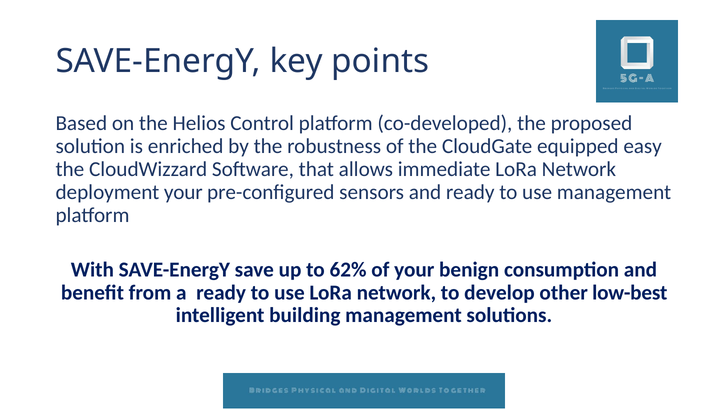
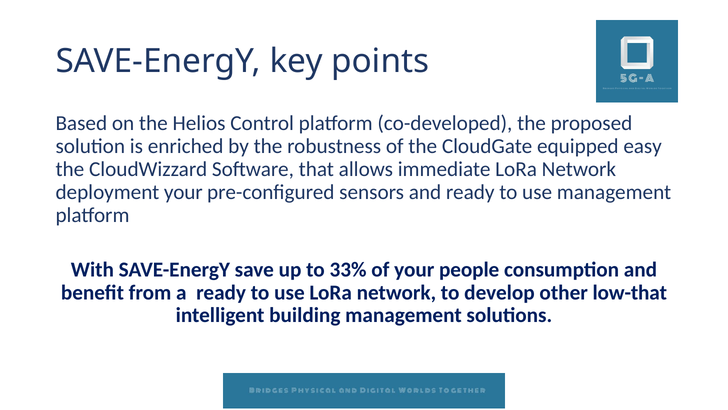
62%: 62% -> 33% (348, 269)
benign: benign -> people (469, 269)
low-best: low-best -> low-that (630, 292)
